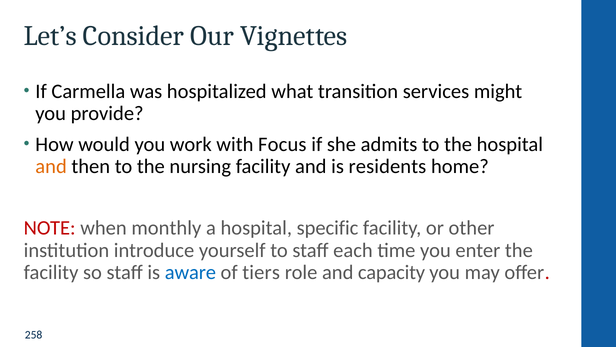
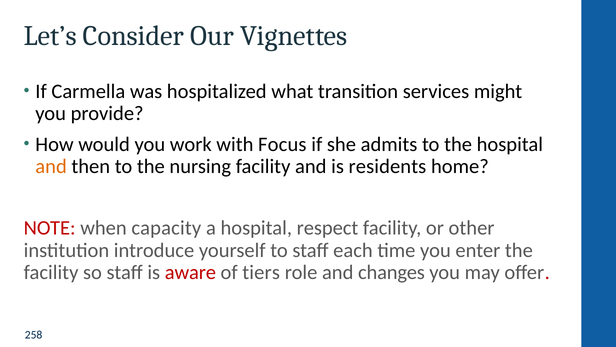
monthly: monthly -> capacity (166, 228)
specific: specific -> respect (328, 228)
aware colour: blue -> red (190, 272)
capacity: capacity -> changes (391, 272)
